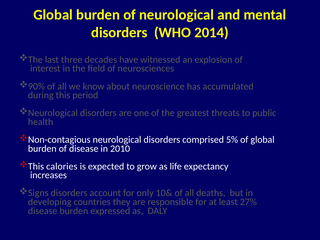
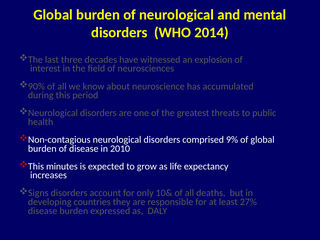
5%: 5% -> 9% (232, 140)
calories: calories -> minutes (62, 166)
